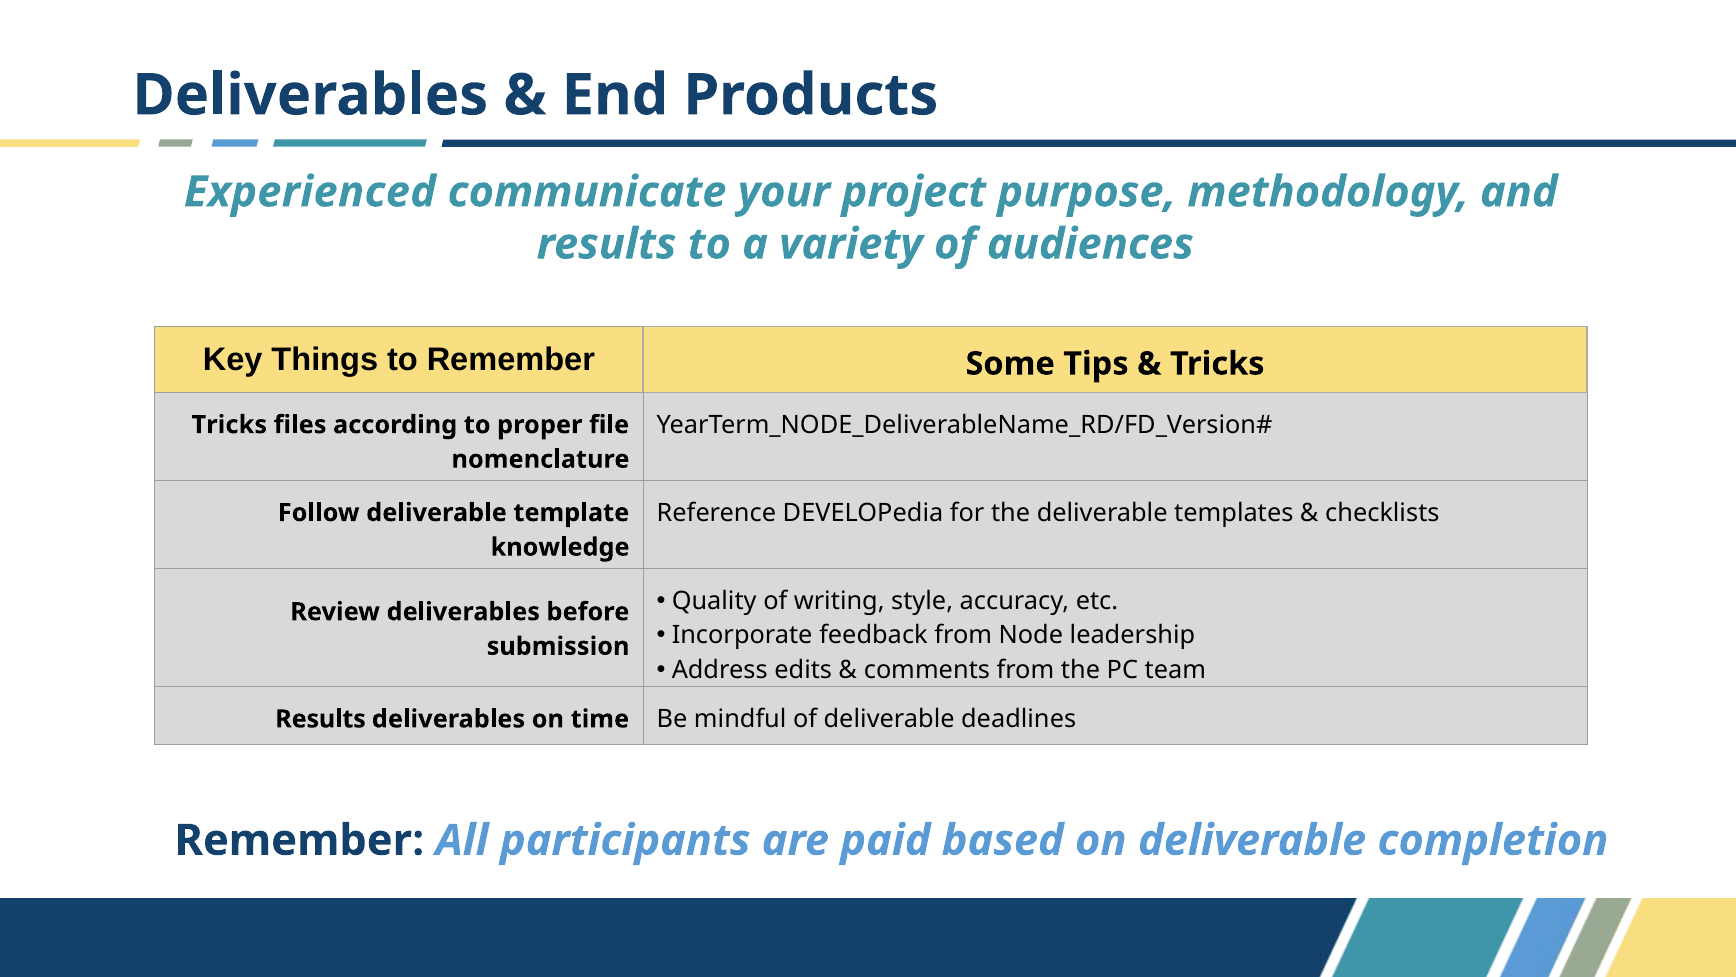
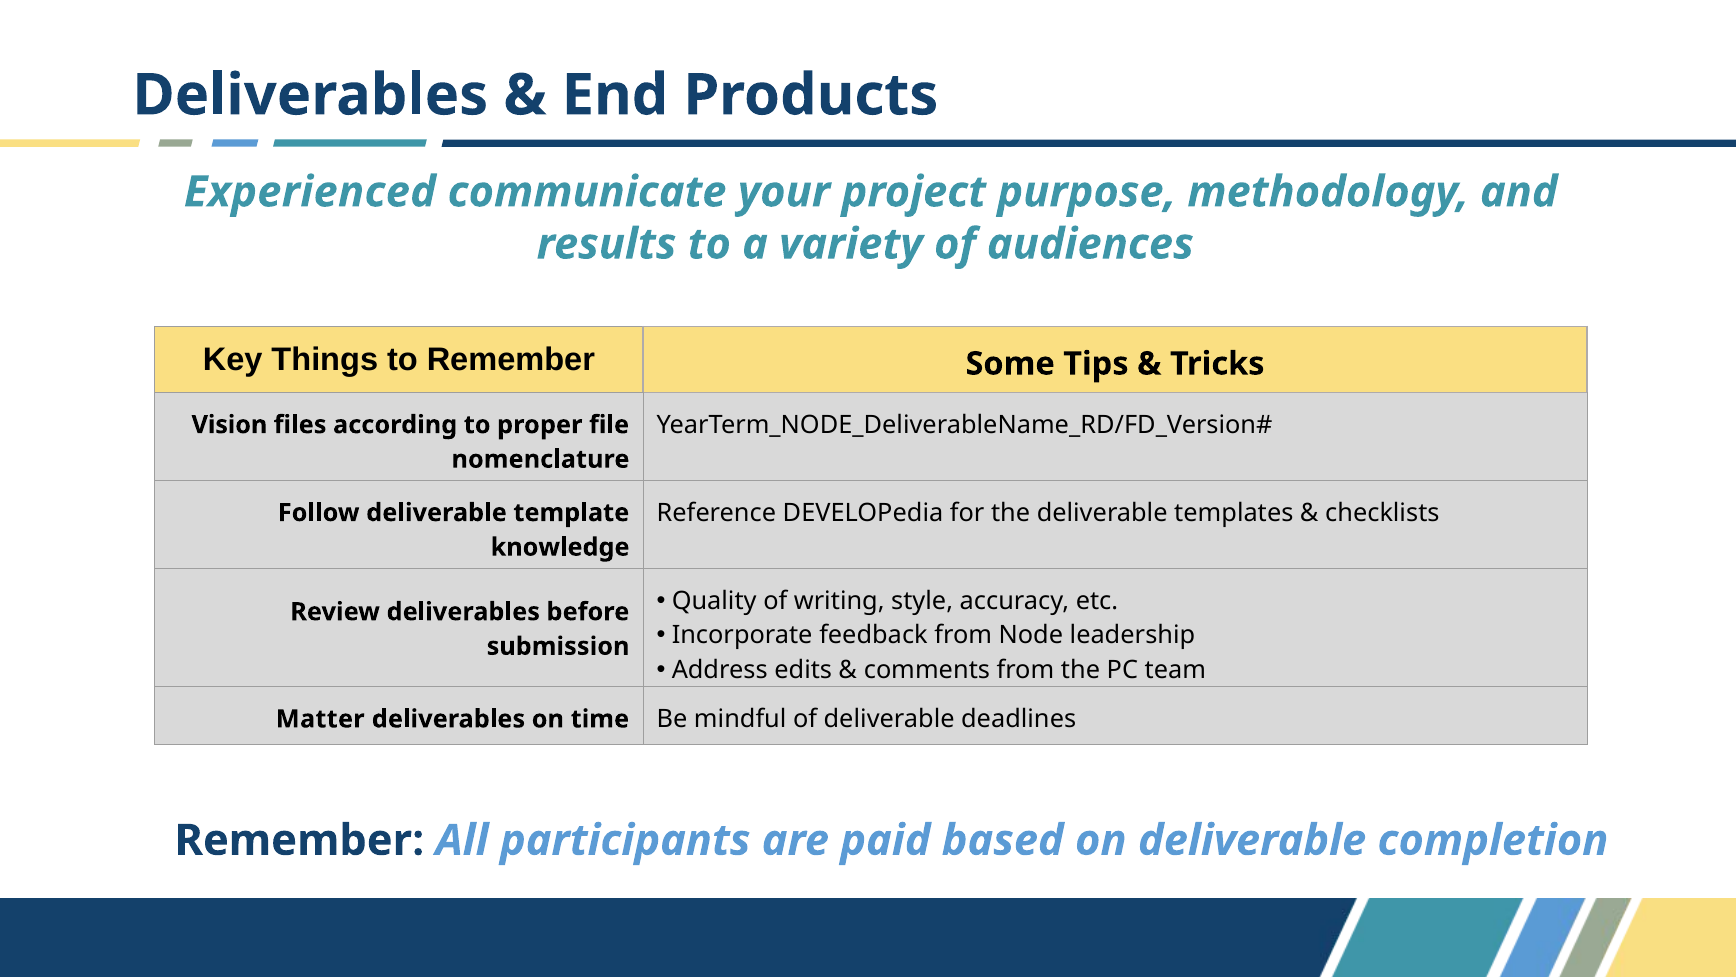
Tricks: Tricks -> Vision (229, 425)
Results: Results -> Matter (320, 719)
